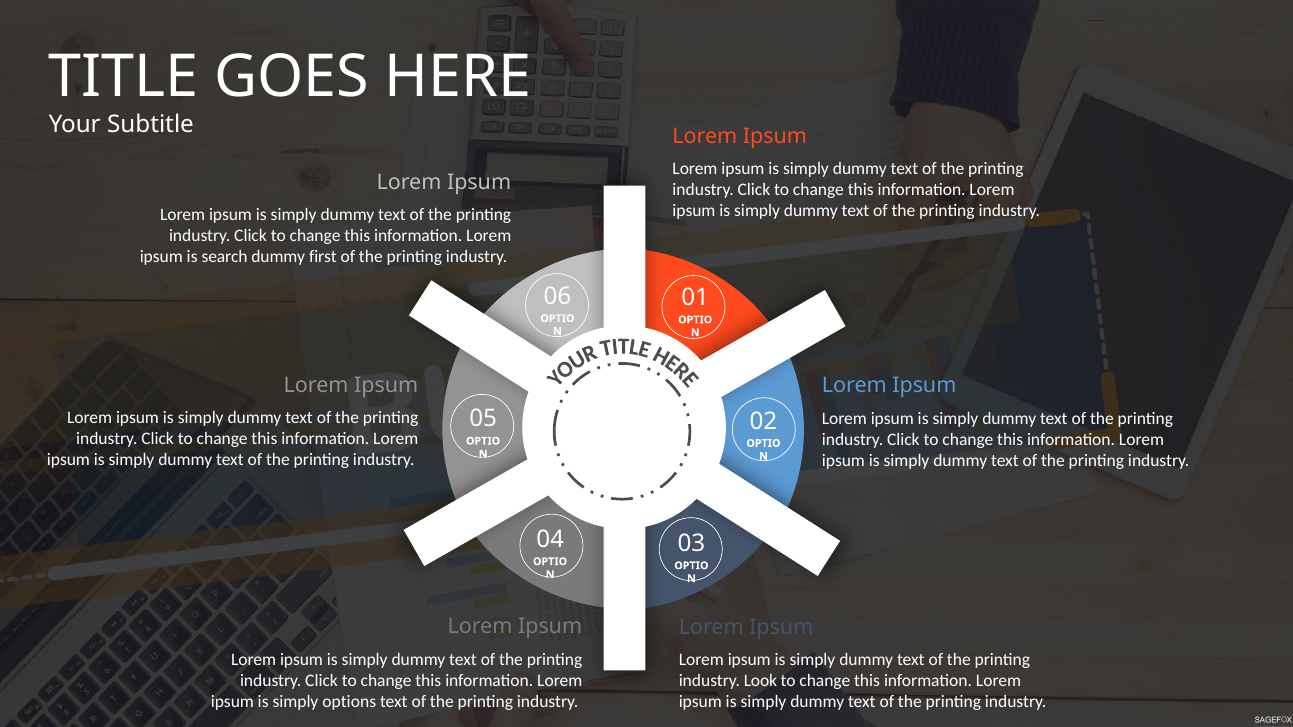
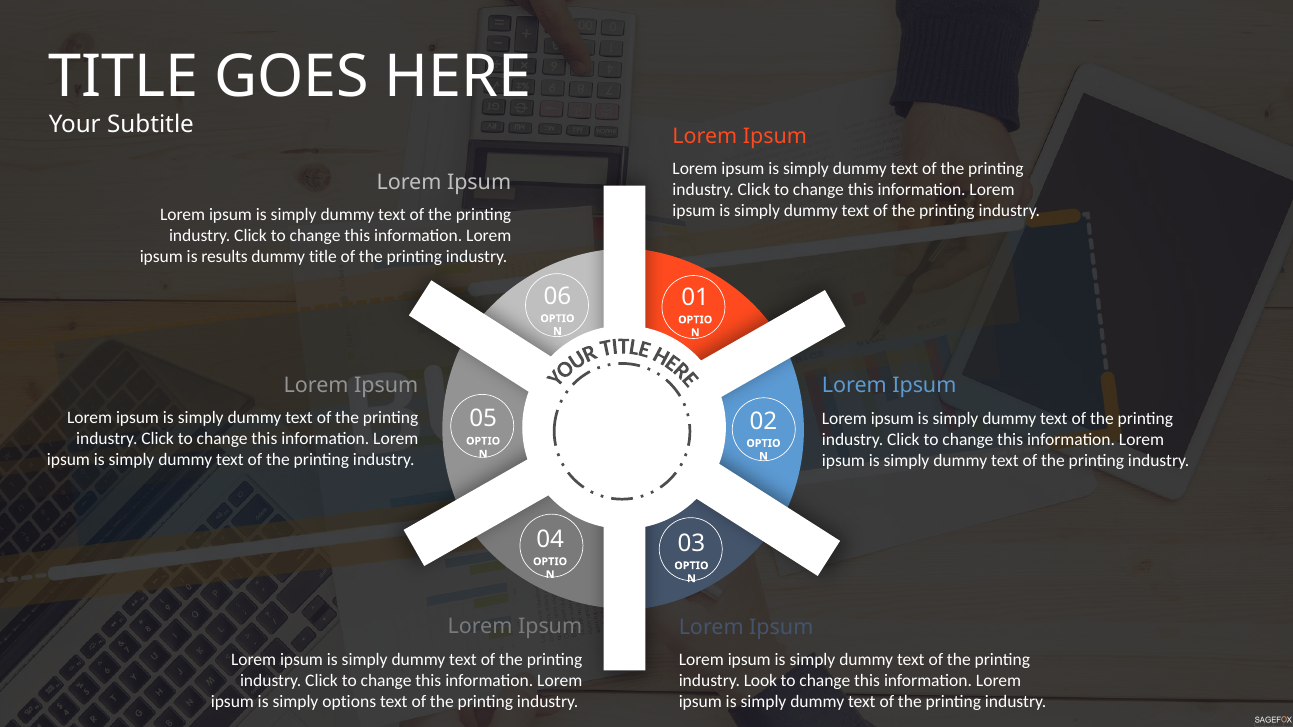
search: search -> results (225, 257)
dummy first: first -> title (323, 257)
